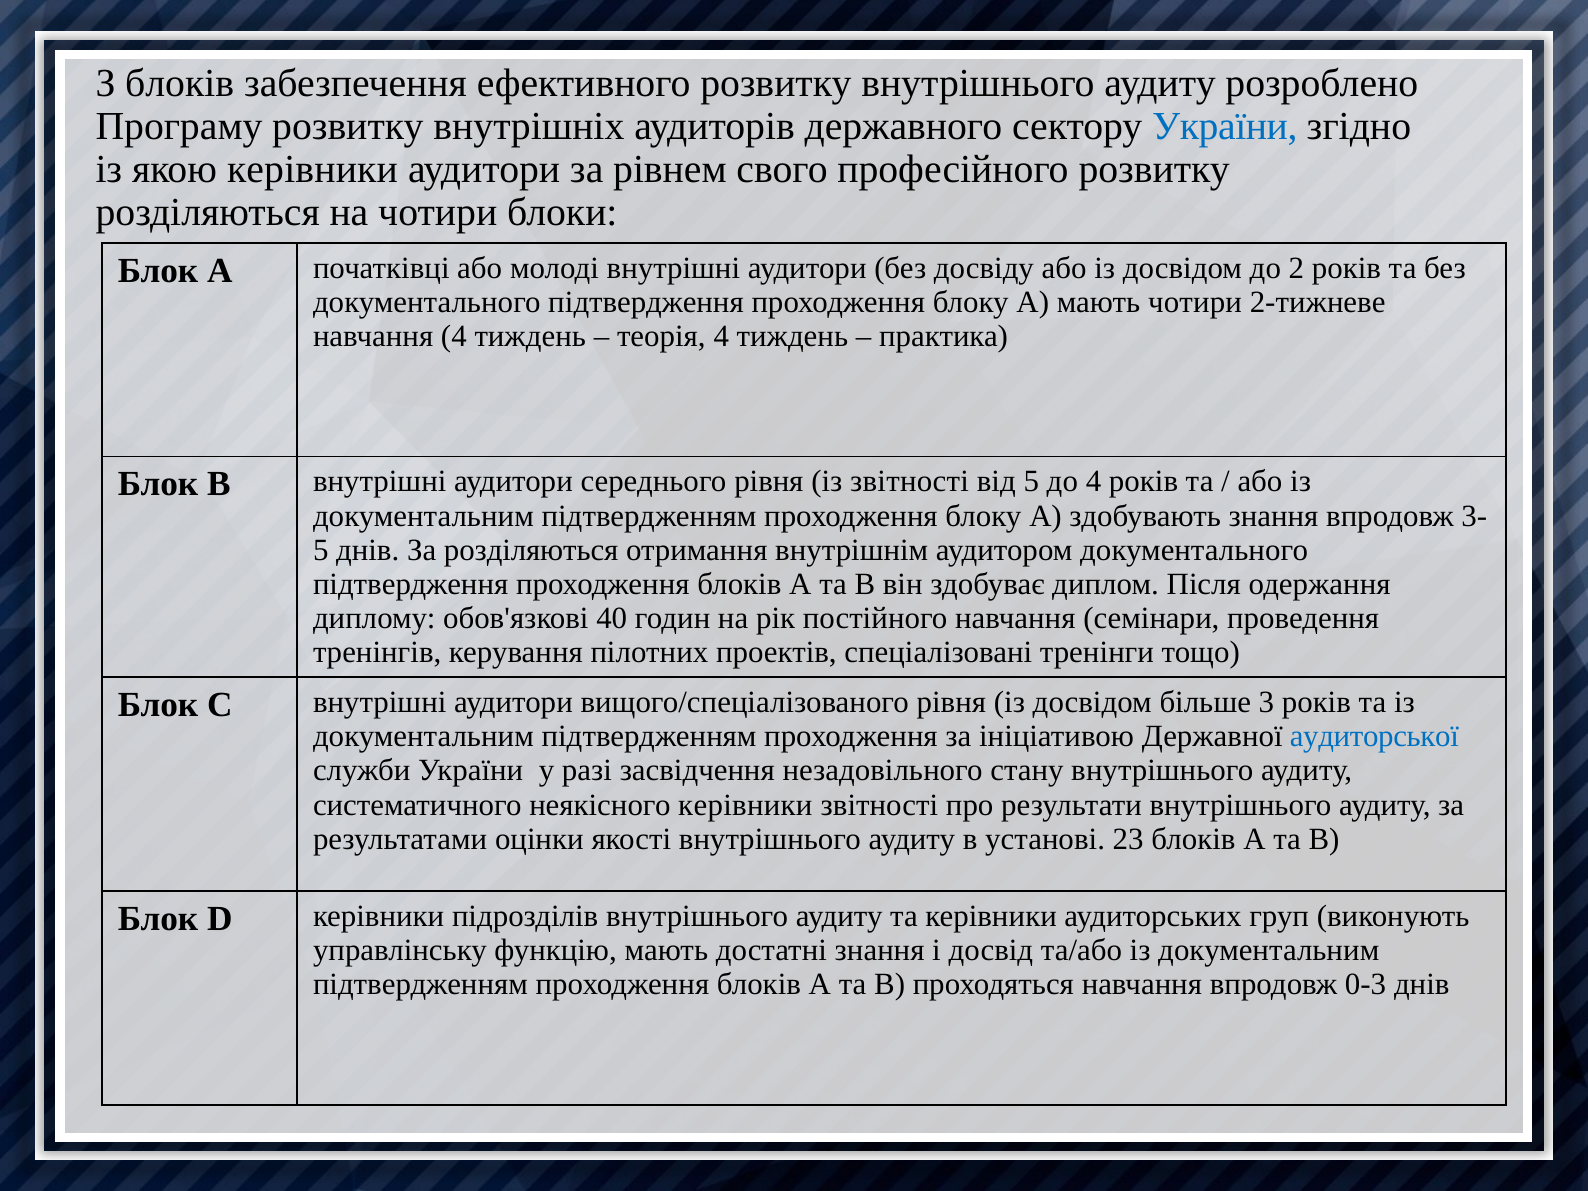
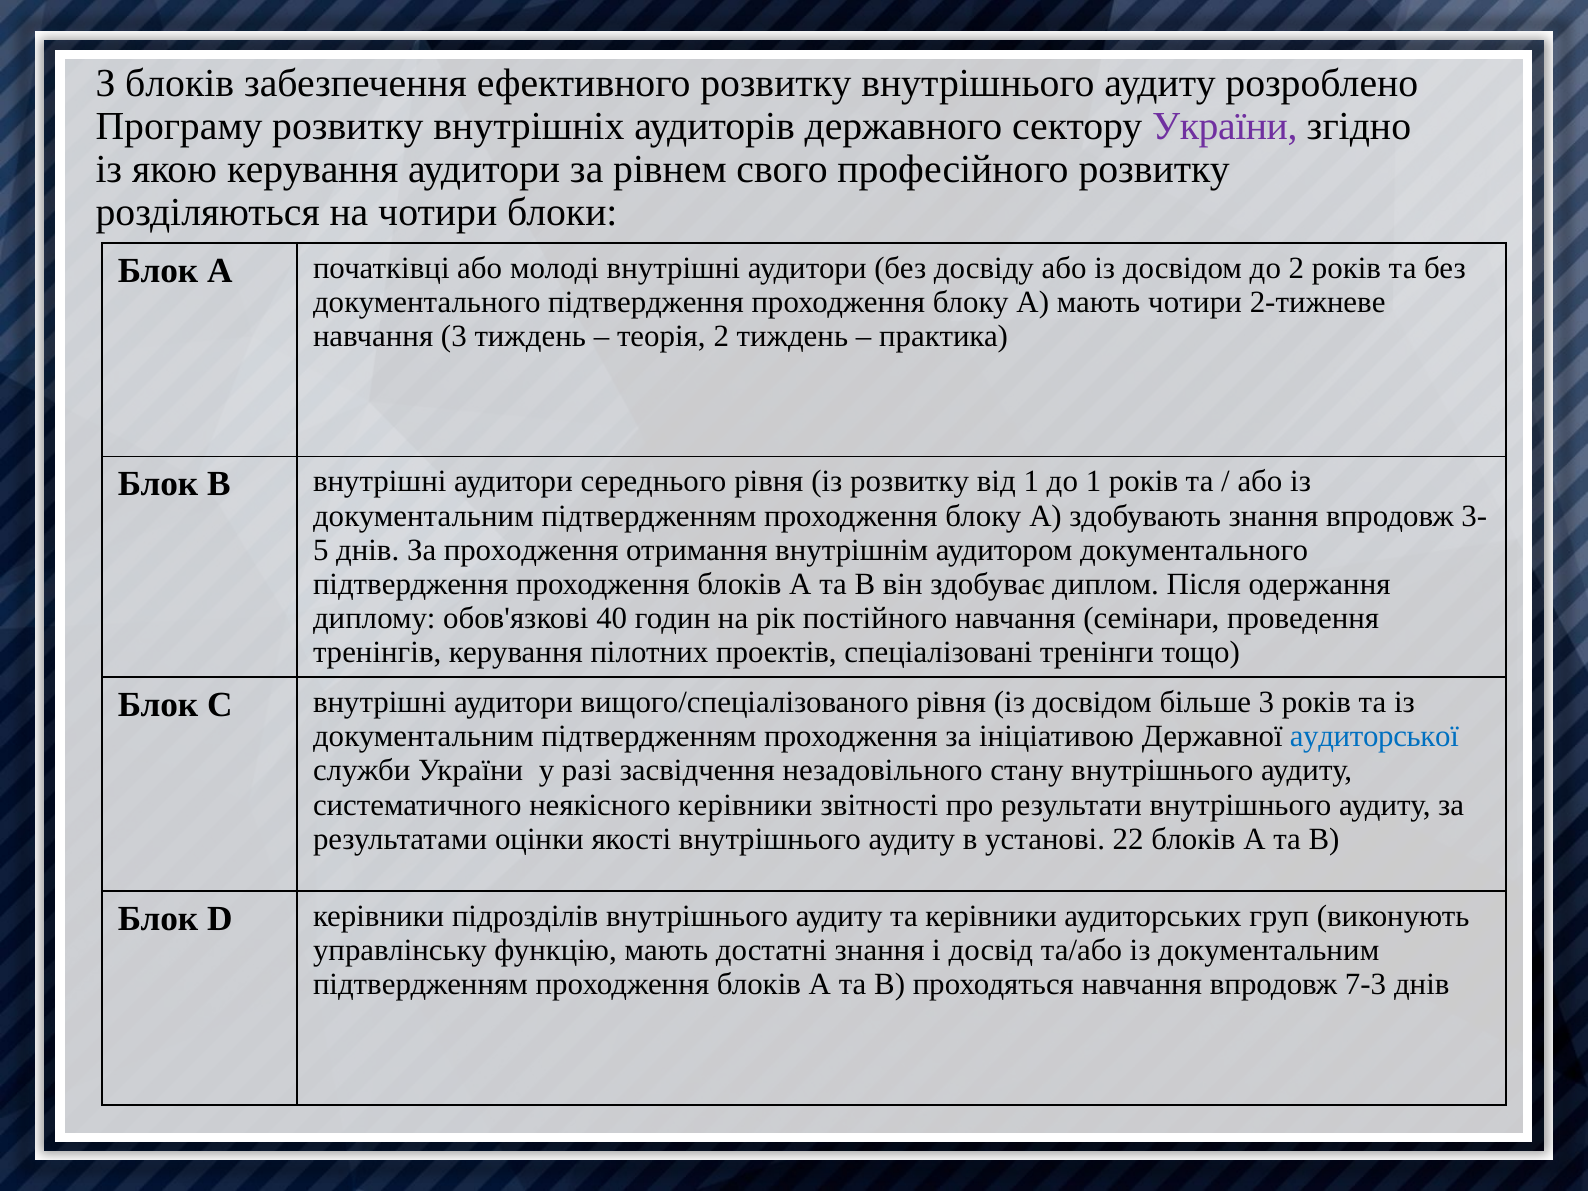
України colour: blue -> purple (1225, 126)
якою керівники: керівники -> керування (313, 169)
навчання 4: 4 -> 3 (454, 336)
теорія 4: 4 -> 2 (721, 336)
із звітності: звітності -> розвитку (910, 482)
від 5: 5 -> 1 (1031, 482)
до 4: 4 -> 1 (1094, 482)
За розділяються: розділяються -> проходження (531, 550)
23: 23 -> 22 (1128, 839)
0-3: 0-3 -> 7-3 (1366, 985)
